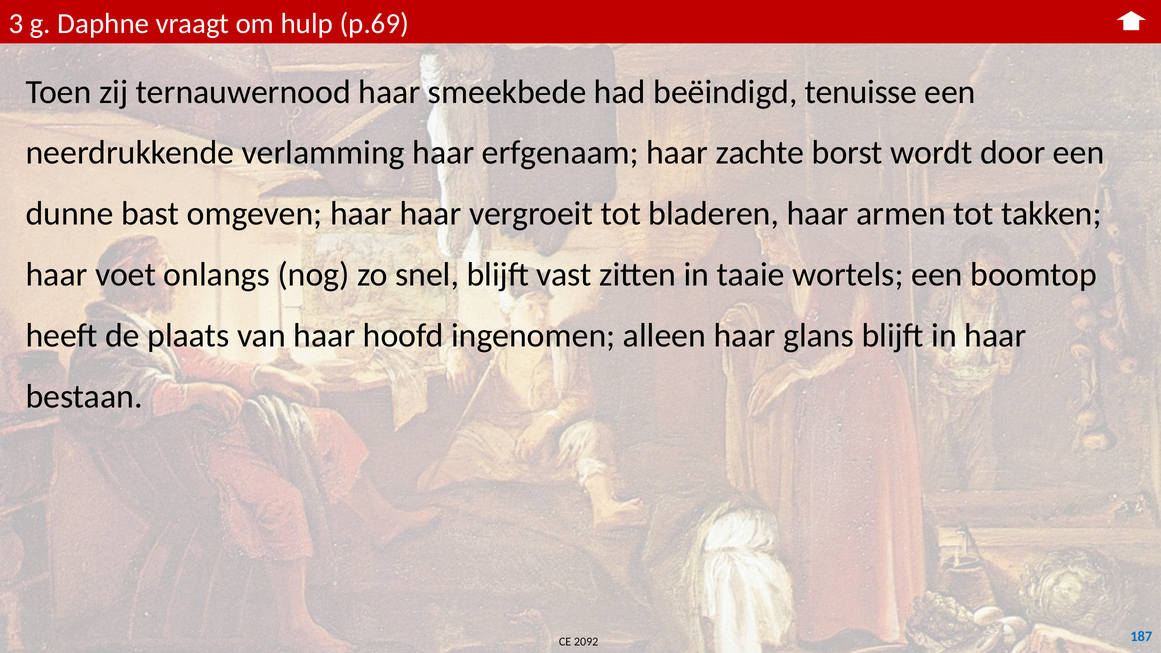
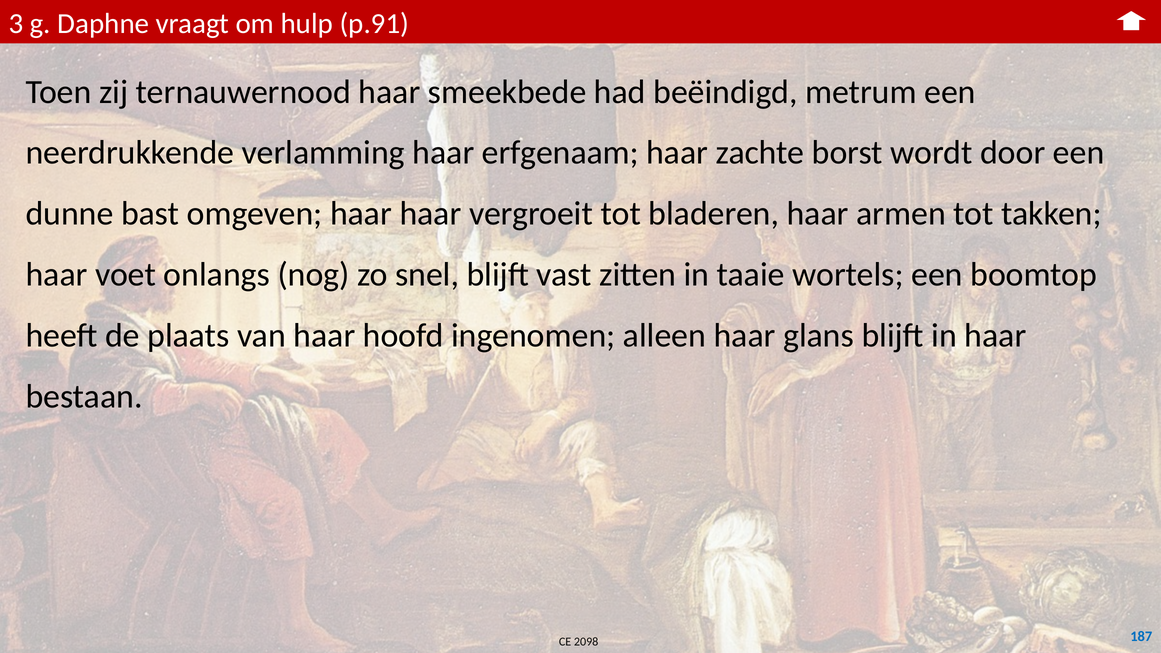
p.69: p.69 -> p.91 (374, 24)
tenuisse: tenuisse -> metrum (861, 92)
2092: 2092 -> 2098 (586, 642)
